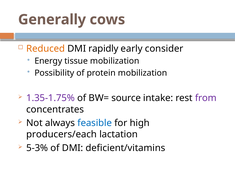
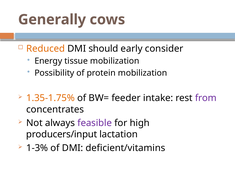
rapidly: rapidly -> should (103, 49)
1.35-1.75% colour: purple -> orange (51, 98)
source: source -> feeder (126, 98)
feasible colour: blue -> purple (95, 123)
producers/each: producers/each -> producers/input (62, 135)
5-3%: 5-3% -> 1-3% (37, 148)
